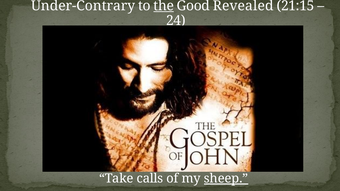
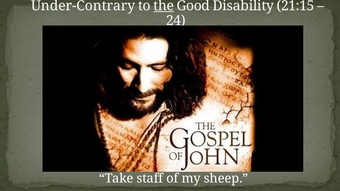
Revealed: Revealed -> Disability (243, 6)
calls: calls -> staff (150, 179)
sheep underline: present -> none (226, 179)
